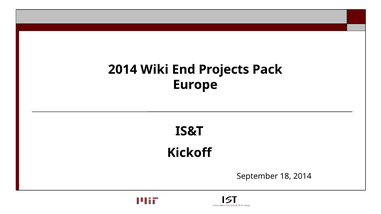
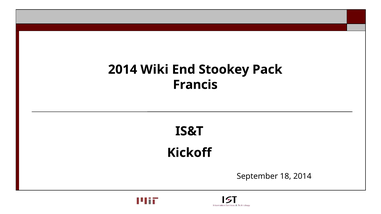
Projects: Projects -> Stookey (224, 70)
Europe: Europe -> Francis (195, 85)
